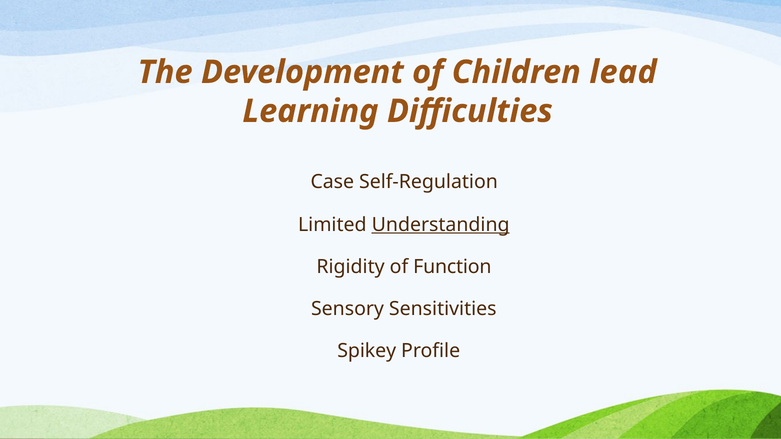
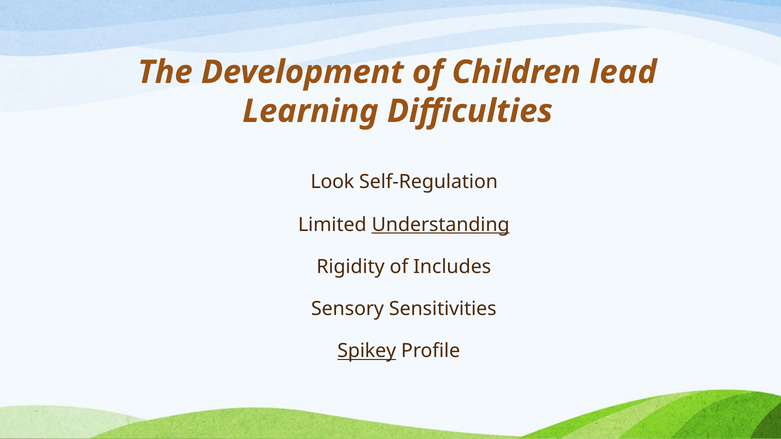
Case: Case -> Look (332, 182)
Function: Function -> Includes (452, 267)
Spikey underline: none -> present (367, 351)
